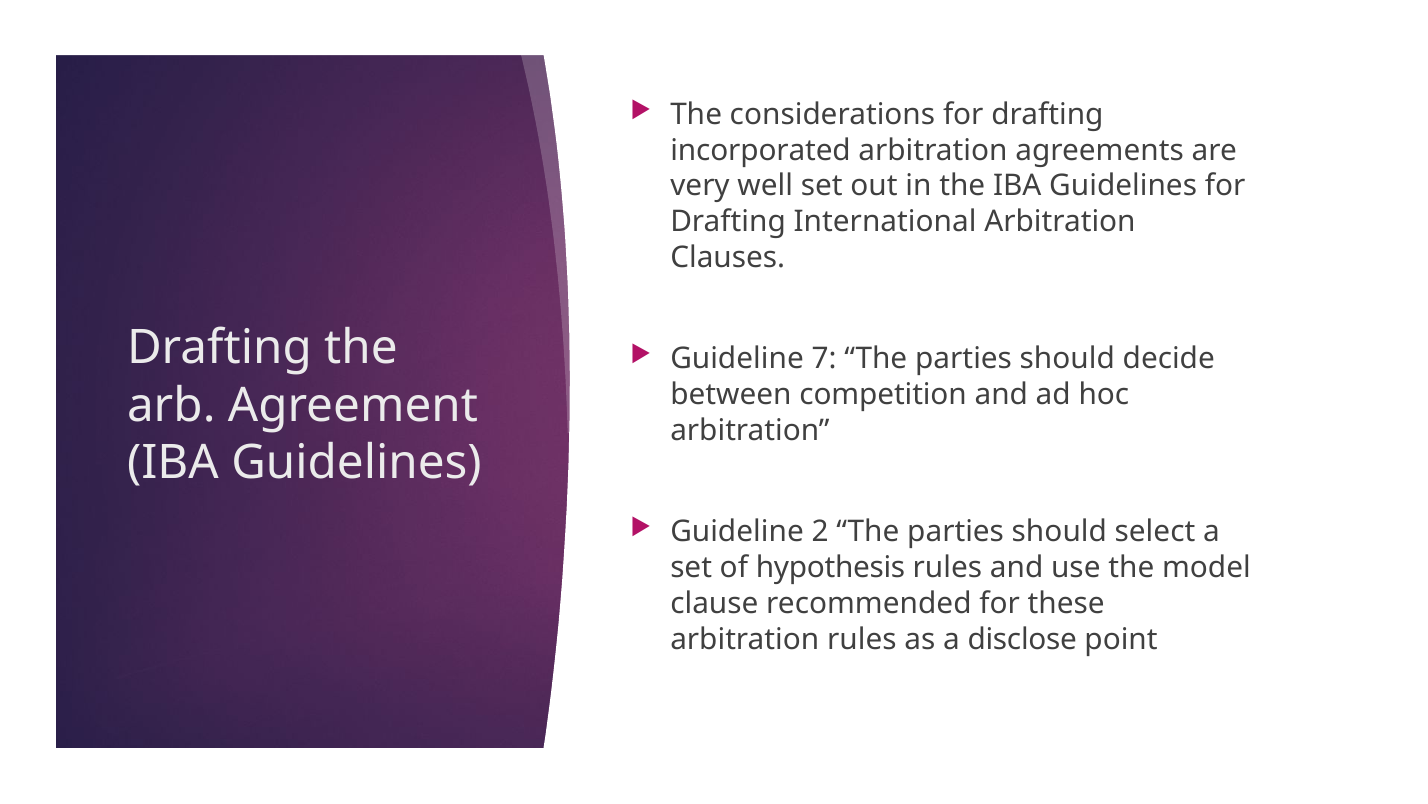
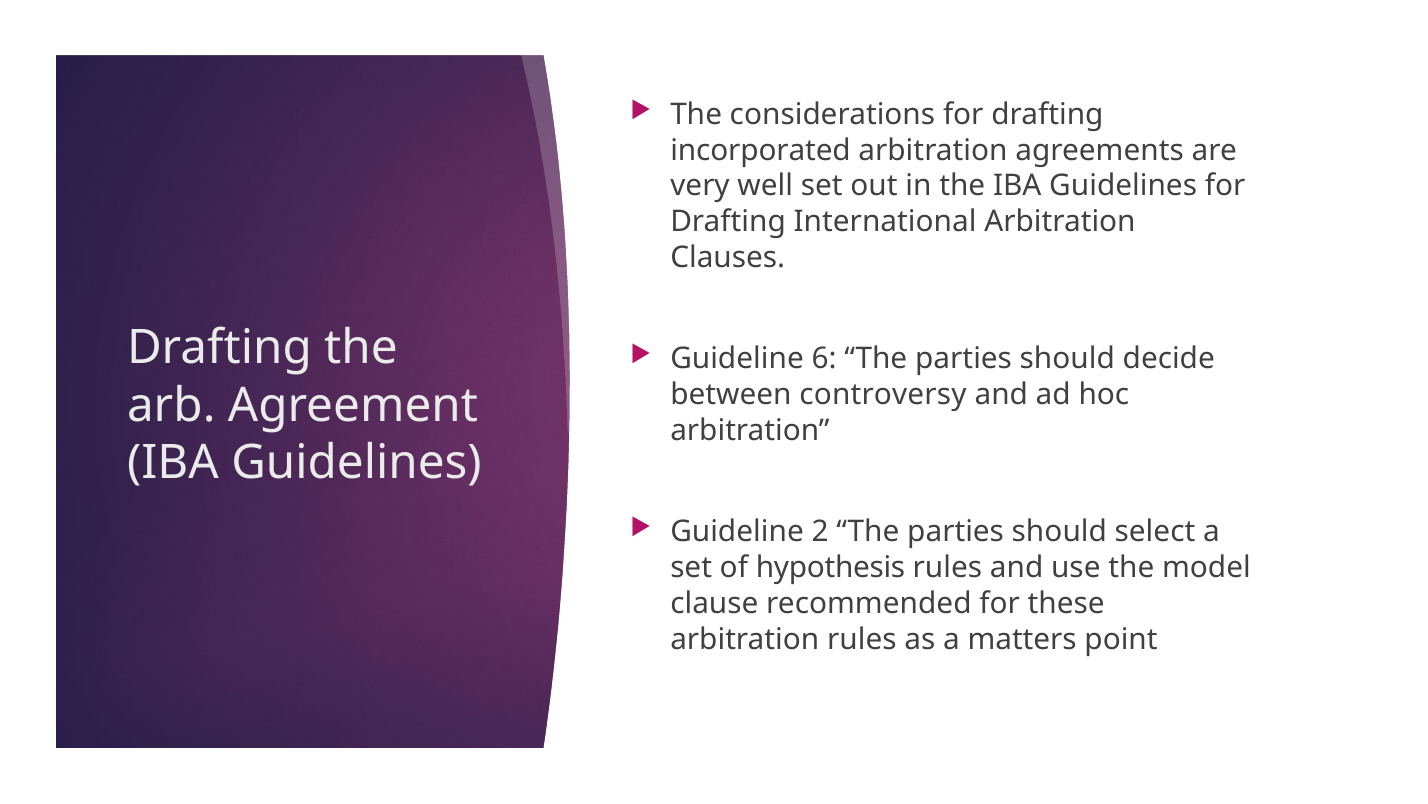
7: 7 -> 6 (824, 359)
competition: competition -> controversy (883, 395)
disclose: disclose -> matters (1022, 639)
